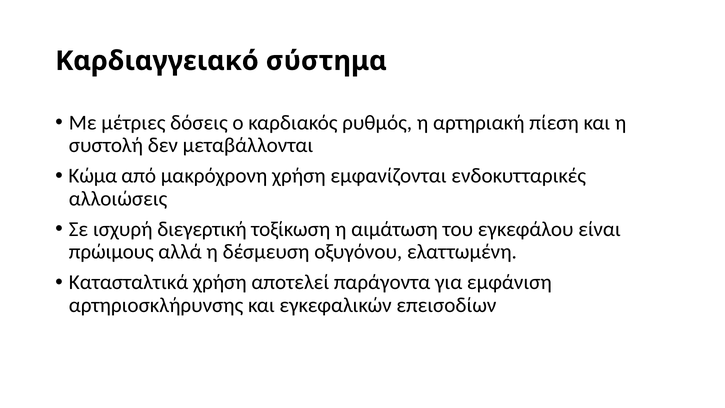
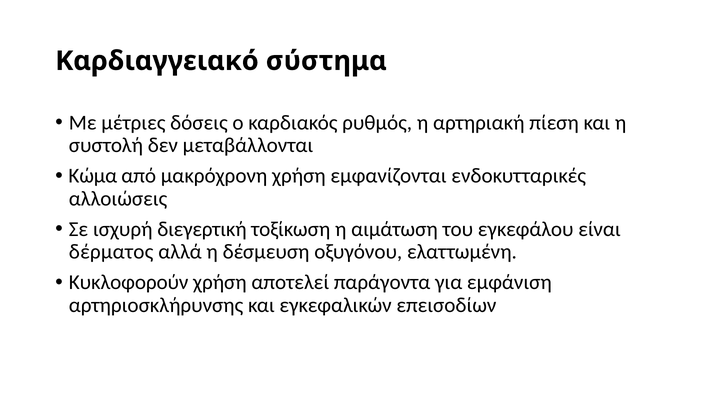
πρώιμους: πρώιμους -> δέρματος (111, 252)
Κατασταλτικά: Κατασταλτικά -> Κυκλοφορούν (129, 282)
